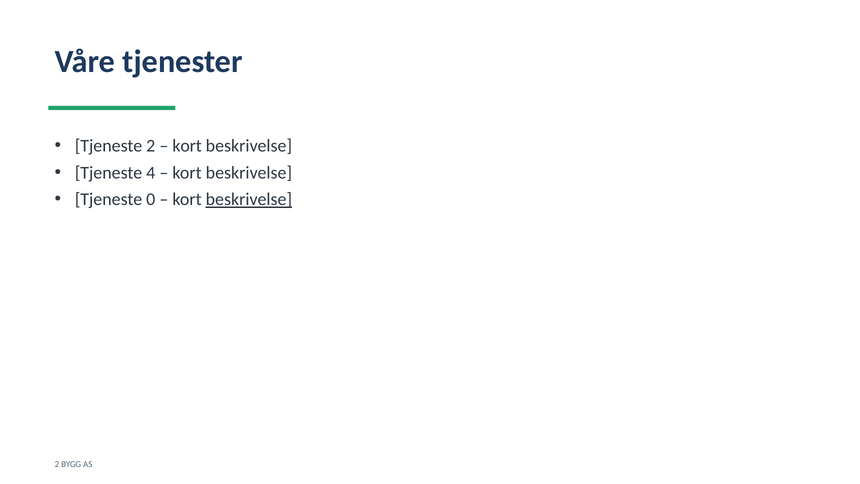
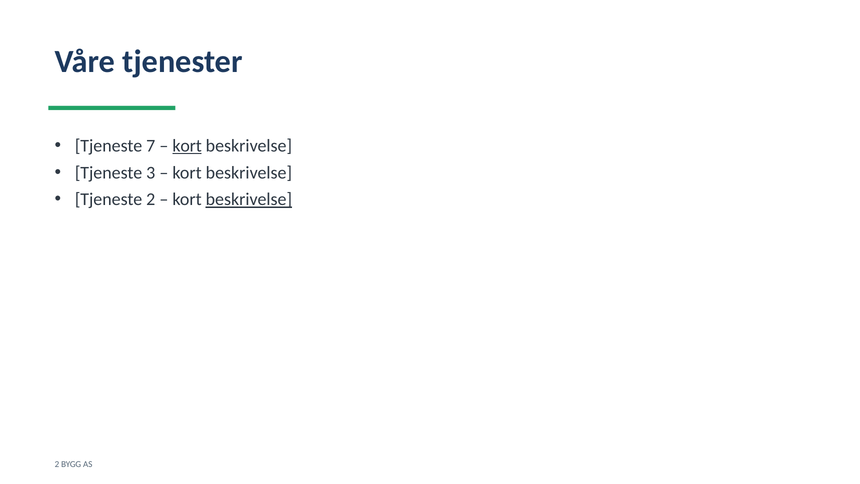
Tjeneste 2: 2 -> 7 (151, 146)
kort underline: none -> present (187, 146)
4: 4 -> 3 (151, 173)
Tjeneste 0: 0 -> 2 (151, 199)
